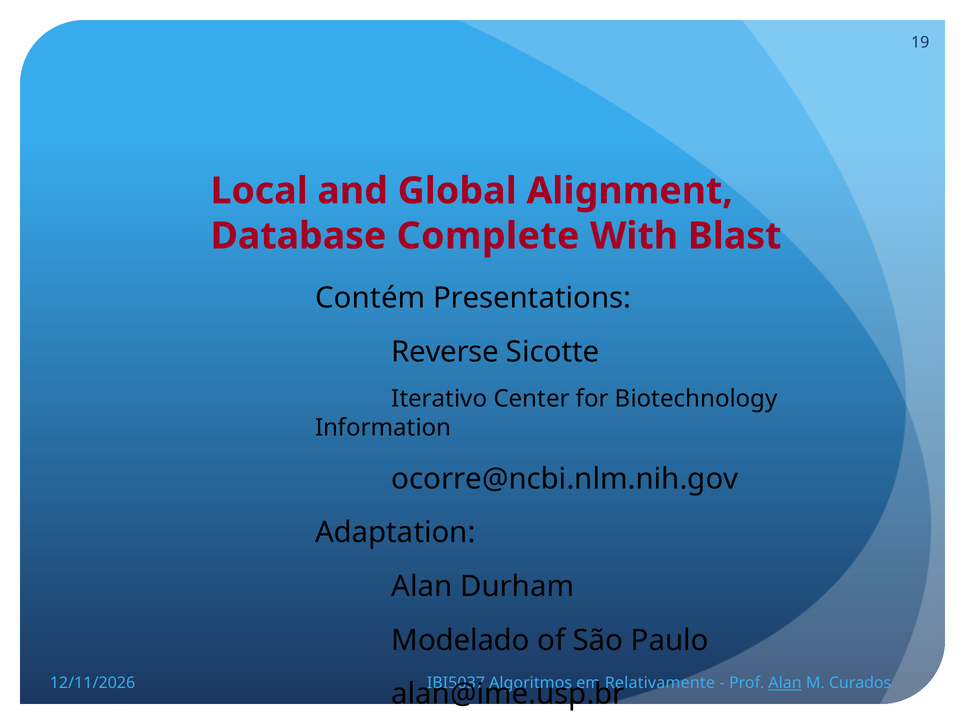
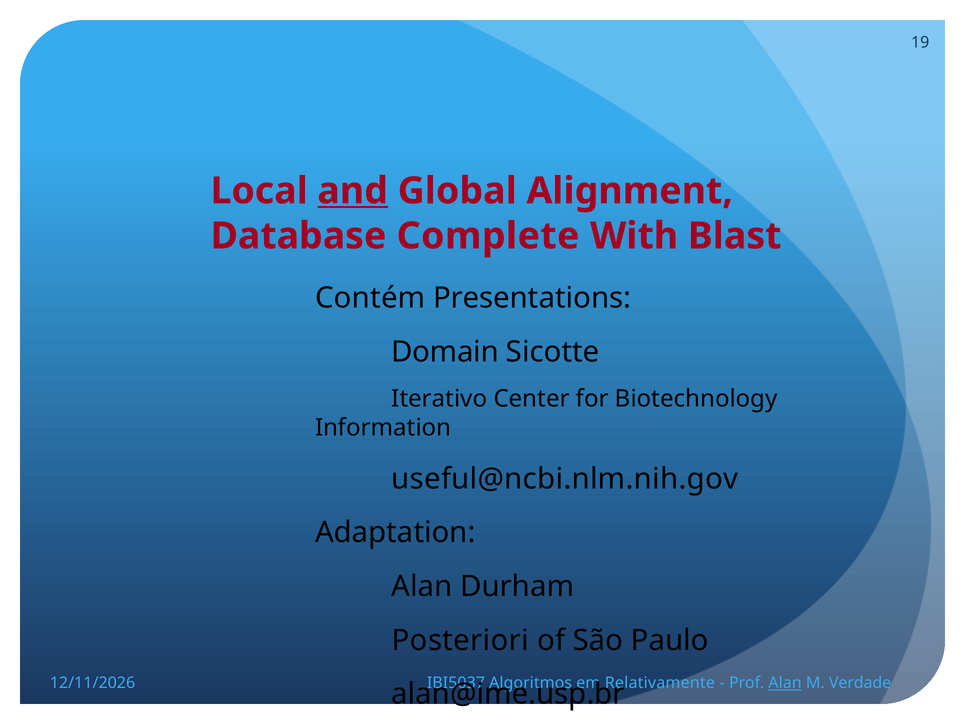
and underline: none -> present (353, 191)
Reverse: Reverse -> Domain (445, 352)
ocorre@ncbi.nlm.nih.gov: ocorre@ncbi.nlm.nih.gov -> useful@ncbi.nlm.nih.gov (565, 479)
Modelado: Modelado -> Posteriori (460, 640)
Curados: Curados -> Verdade (860, 683)
